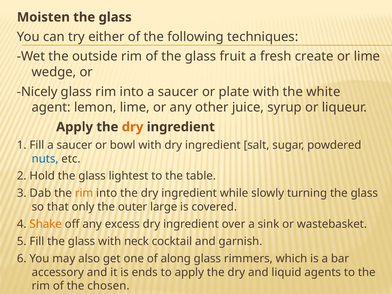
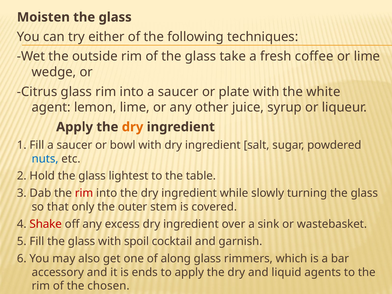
fruit: fruit -> take (233, 56)
create: create -> coffee (314, 56)
Nicely: Nicely -> Citrus (37, 92)
rim colour: orange -> red (84, 193)
large: large -> stem (164, 207)
Shake colour: orange -> red (46, 224)
neck: neck -> spoil (137, 241)
